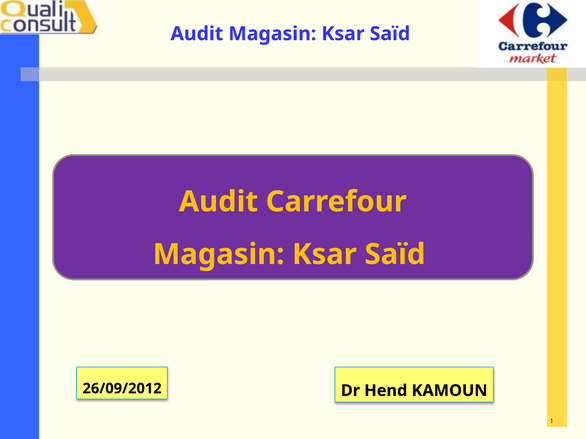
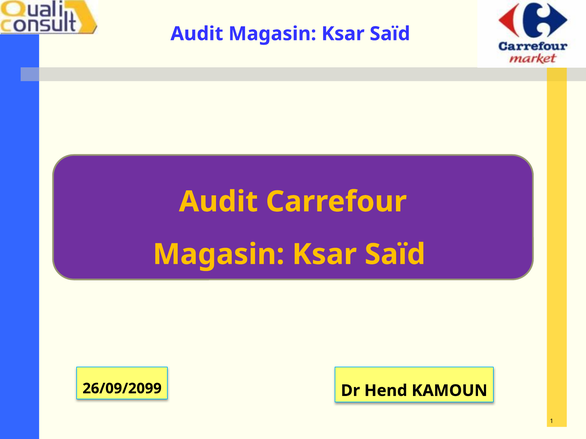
26/09/2012: 26/09/2012 -> 26/09/2099 (122, 389)
